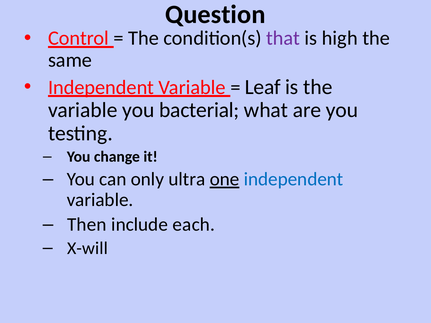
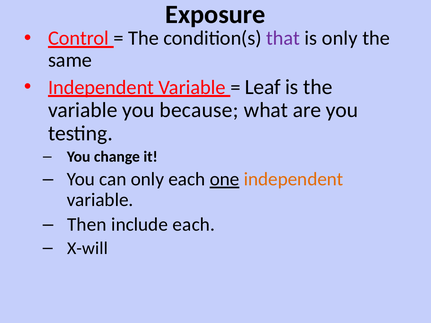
Question: Question -> Exposure (215, 14)
is high: high -> only (340, 38)
bacterial: bacterial -> because (199, 110)
only ultra: ultra -> each (187, 179)
independent colour: blue -> orange (294, 179)
